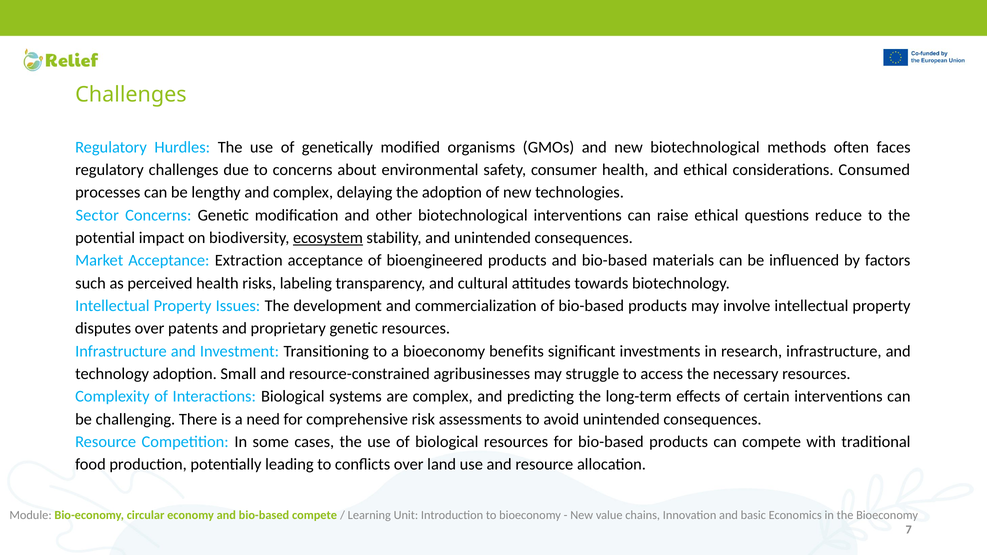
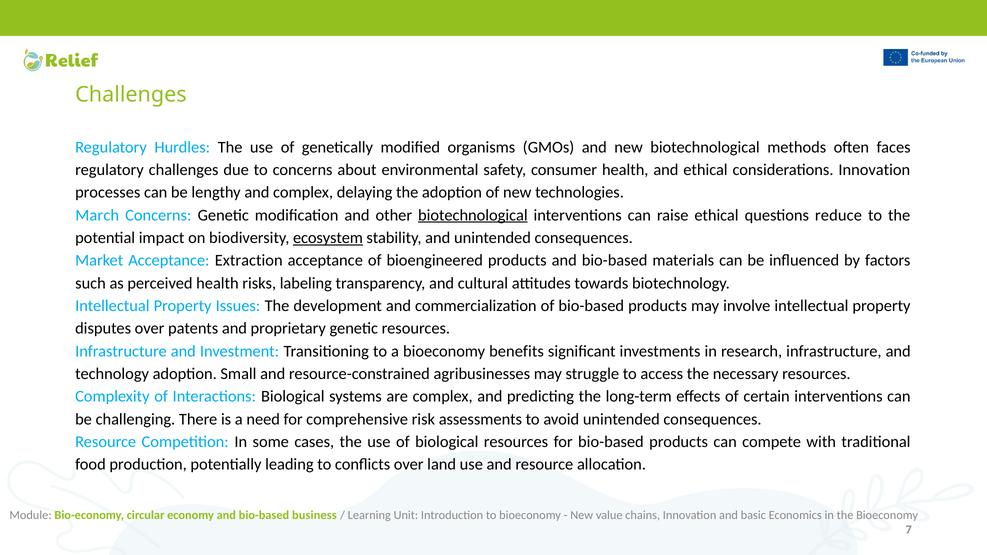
considerations Consumed: Consumed -> Innovation (874, 170)
Sector: Sector -> March (97, 215)
biotechnological underline: none -> present (473, 215)
bio-based compete: compete -> business (314, 515)
